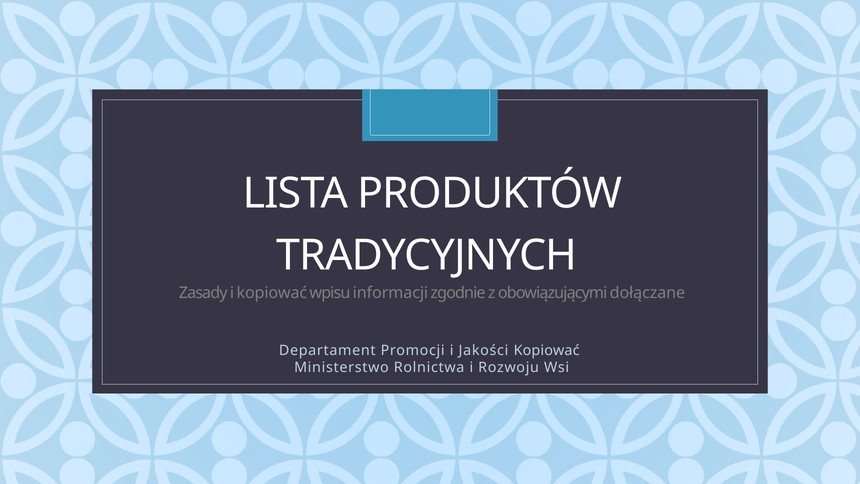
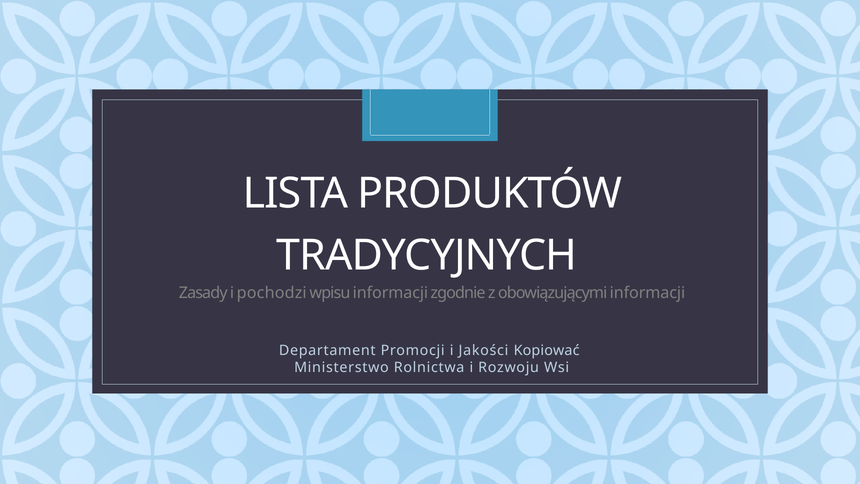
i kopiować: kopiować -> pochodzi (272, 293)
obowiązującymi dołączane: dołączane -> informacji (647, 293)
